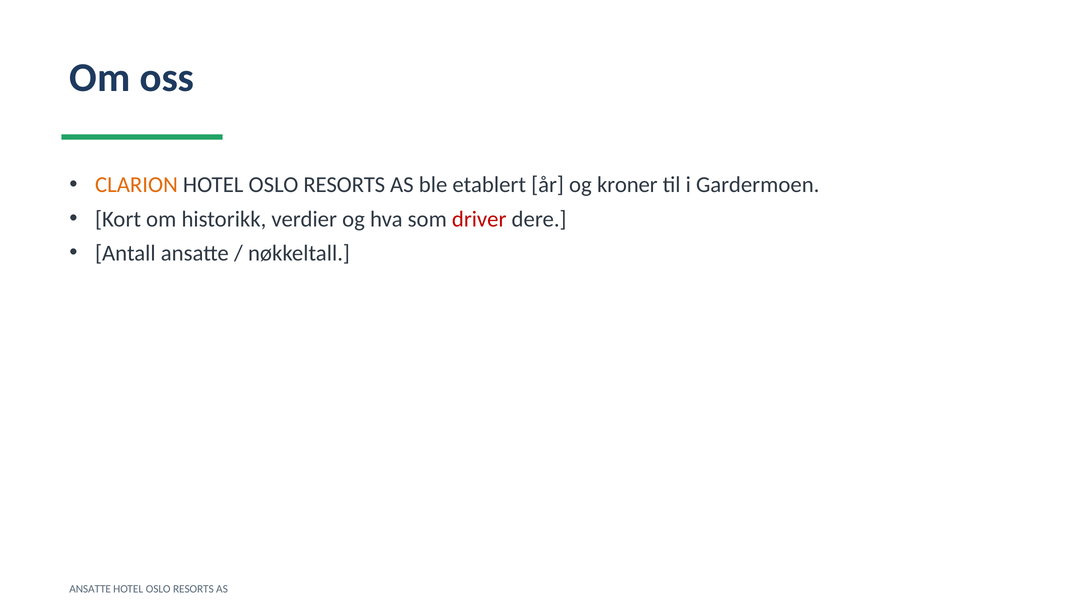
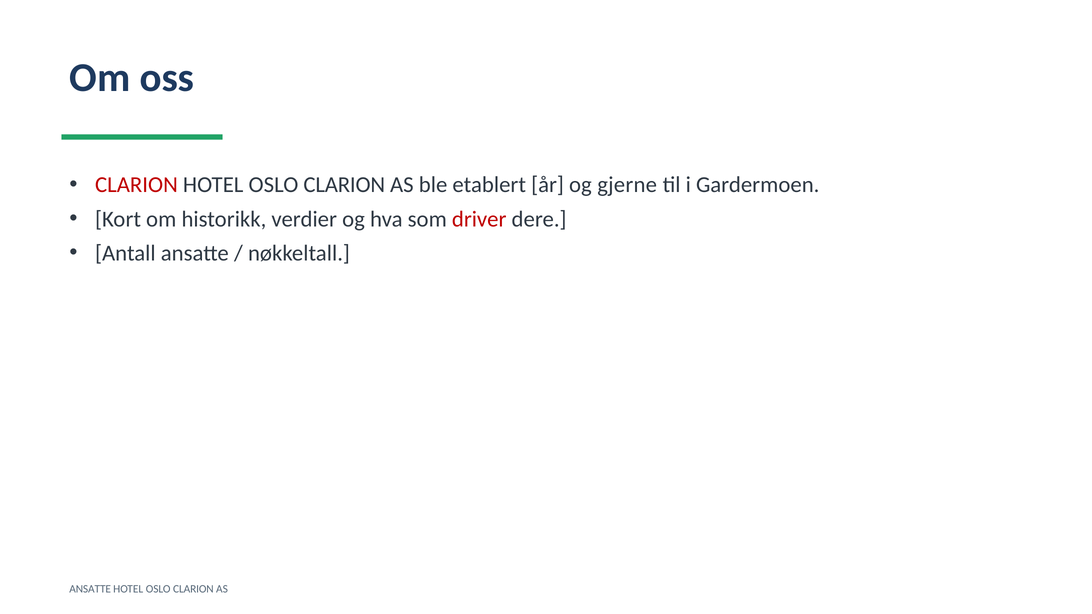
CLARION colour: orange -> red (136, 185)
RESORTS: RESORTS -> CLARION (344, 185)
kroner: kroner -> gjerne (627, 185)
RESORTS: RESORTS -> CLARION (193, 589)
